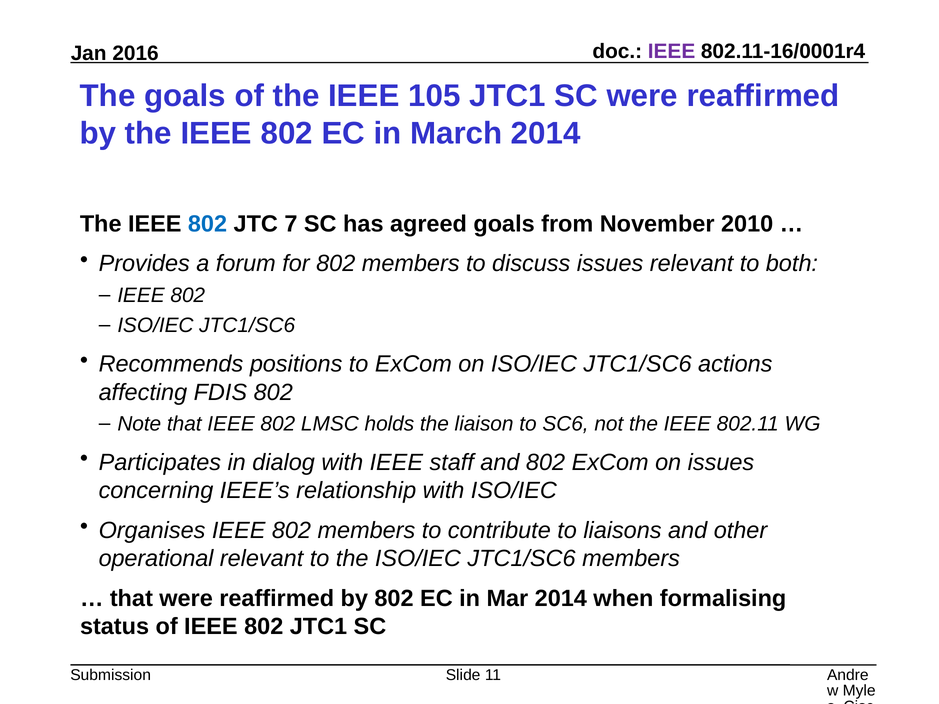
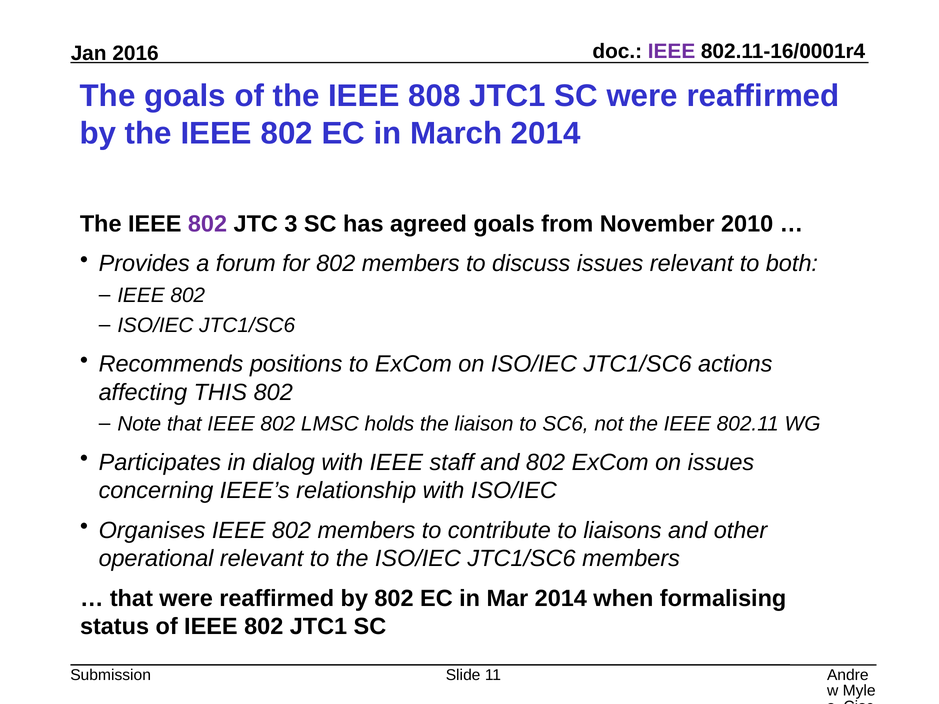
105: 105 -> 808 (434, 96)
802 colour: blue -> purple (207, 224)
7: 7 -> 3 (291, 224)
FDIS: FDIS -> THIS (220, 392)
